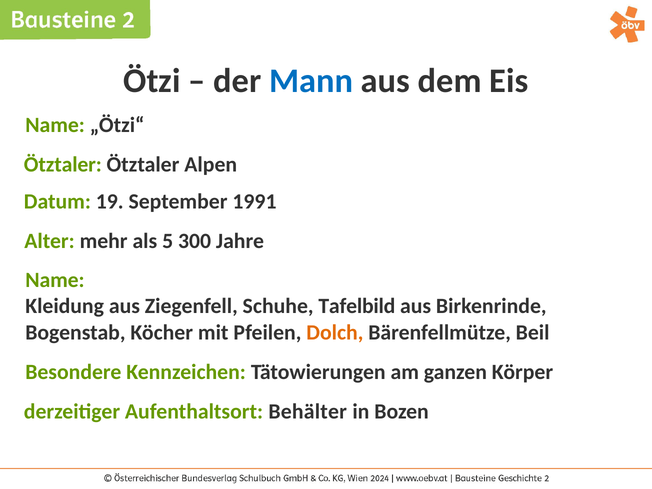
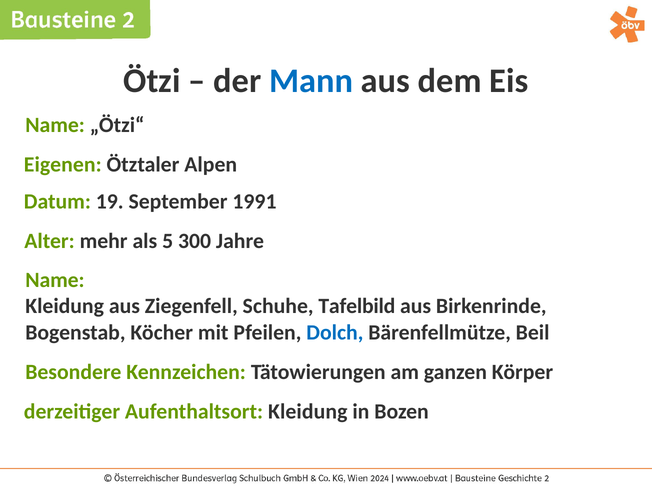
Ötztaler: Ötztaler -> Eigenen (63, 165)
Dolch colour: orange -> blue (335, 332)
Aufenthaltsort Behälter: Behälter -> Kleidung (308, 412)
